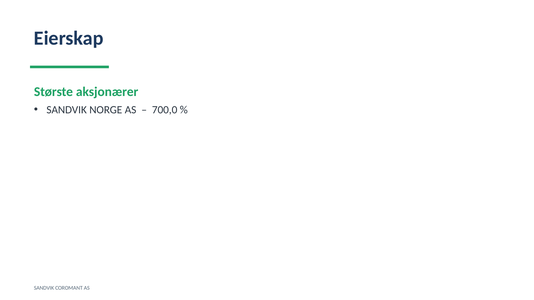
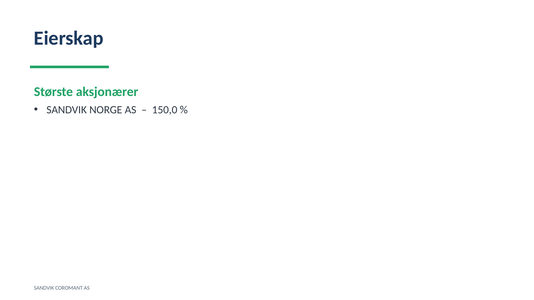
700,0: 700,0 -> 150,0 (165, 110)
